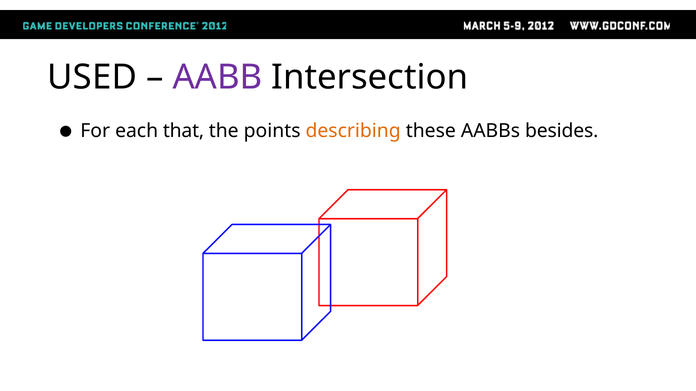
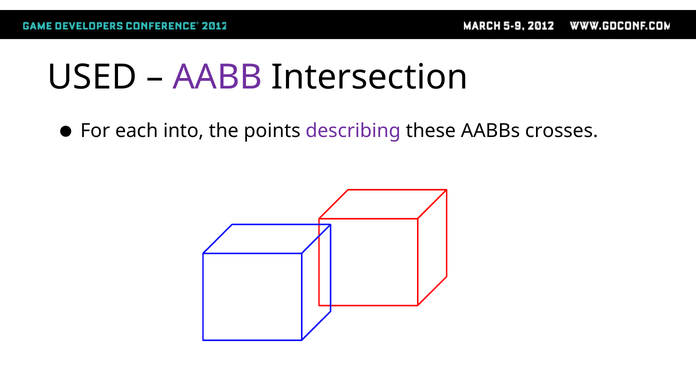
that: that -> into (183, 131)
describing colour: orange -> purple (353, 131)
besides: besides -> crosses (562, 131)
